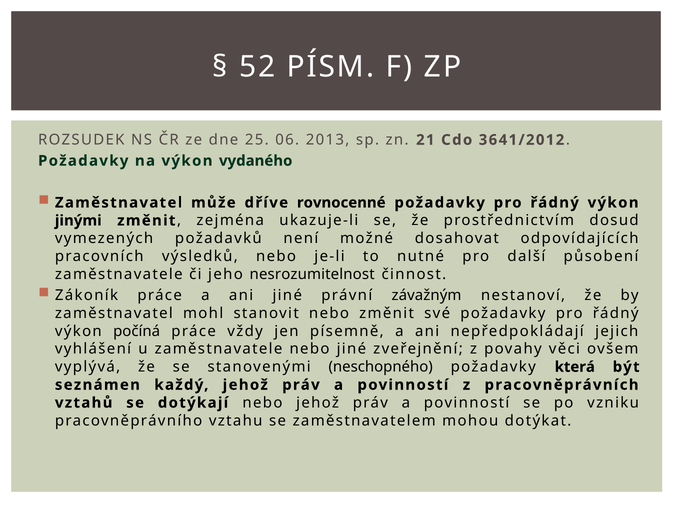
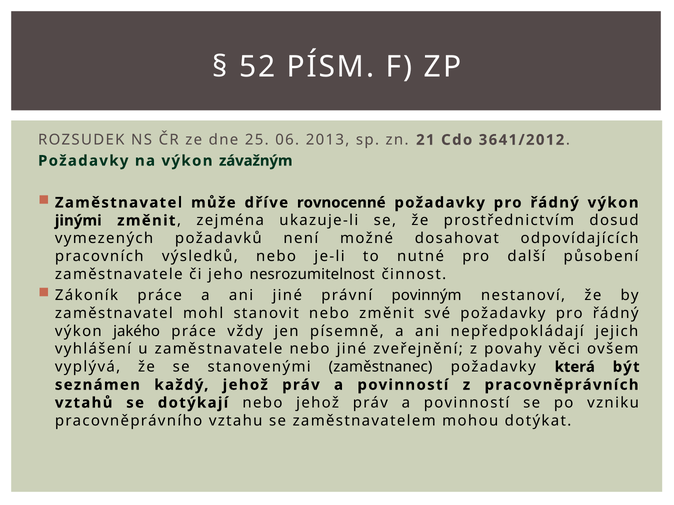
vydaného: vydaného -> závažným (256, 161)
závažným: závažným -> povinným (427, 296)
počíná: počíná -> jakého (137, 331)
neschopného: neschopného -> zaměstnanec (381, 367)
